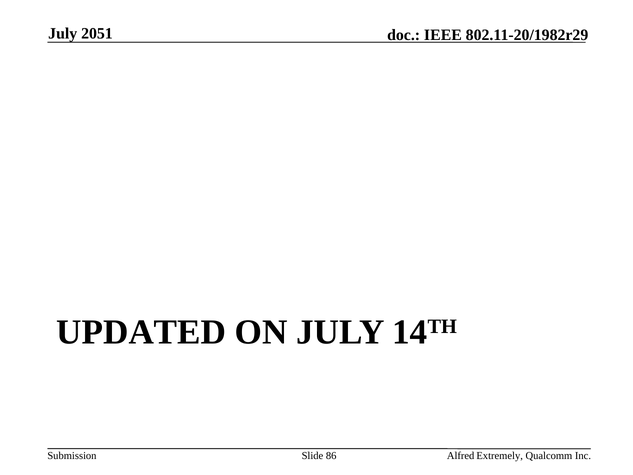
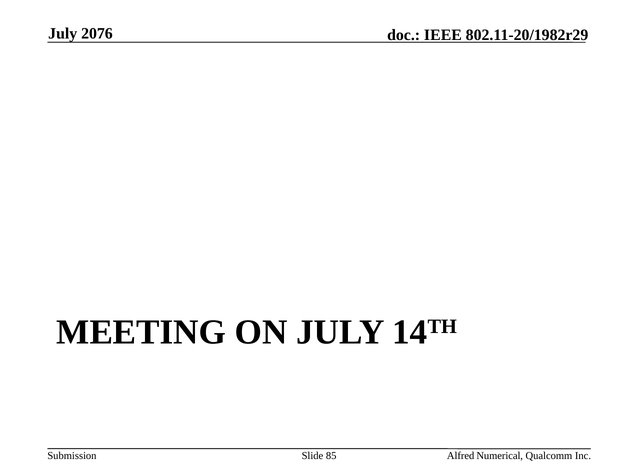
2051: 2051 -> 2076 (97, 34)
UPDATED: UPDATED -> MEETING (141, 332)
86: 86 -> 85 (331, 455)
Extremely: Extremely -> Numerical (500, 455)
